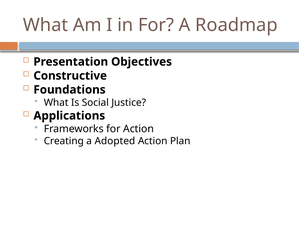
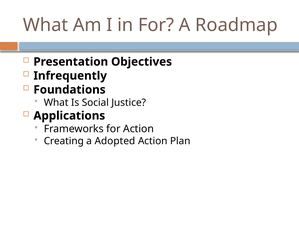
Constructive: Constructive -> Infrequently (70, 75)
